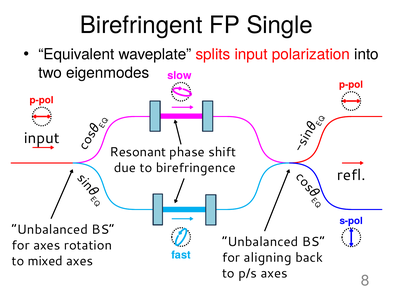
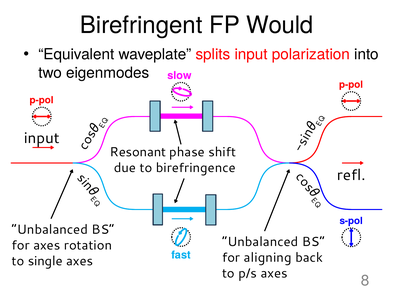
Single: Single -> Would (280, 25)
mixed: mixed -> single (45, 261)
